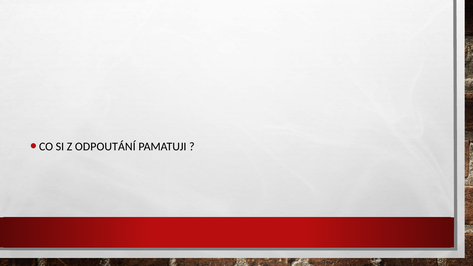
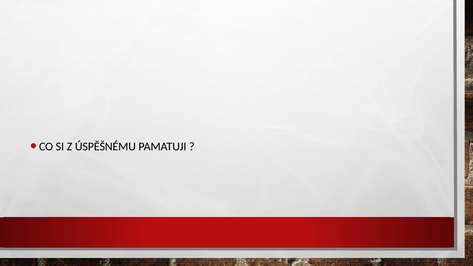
ODPOUTÁNÍ: ODPOUTÁNÍ -> ÚSPĚŠNÉMU (105, 147)
